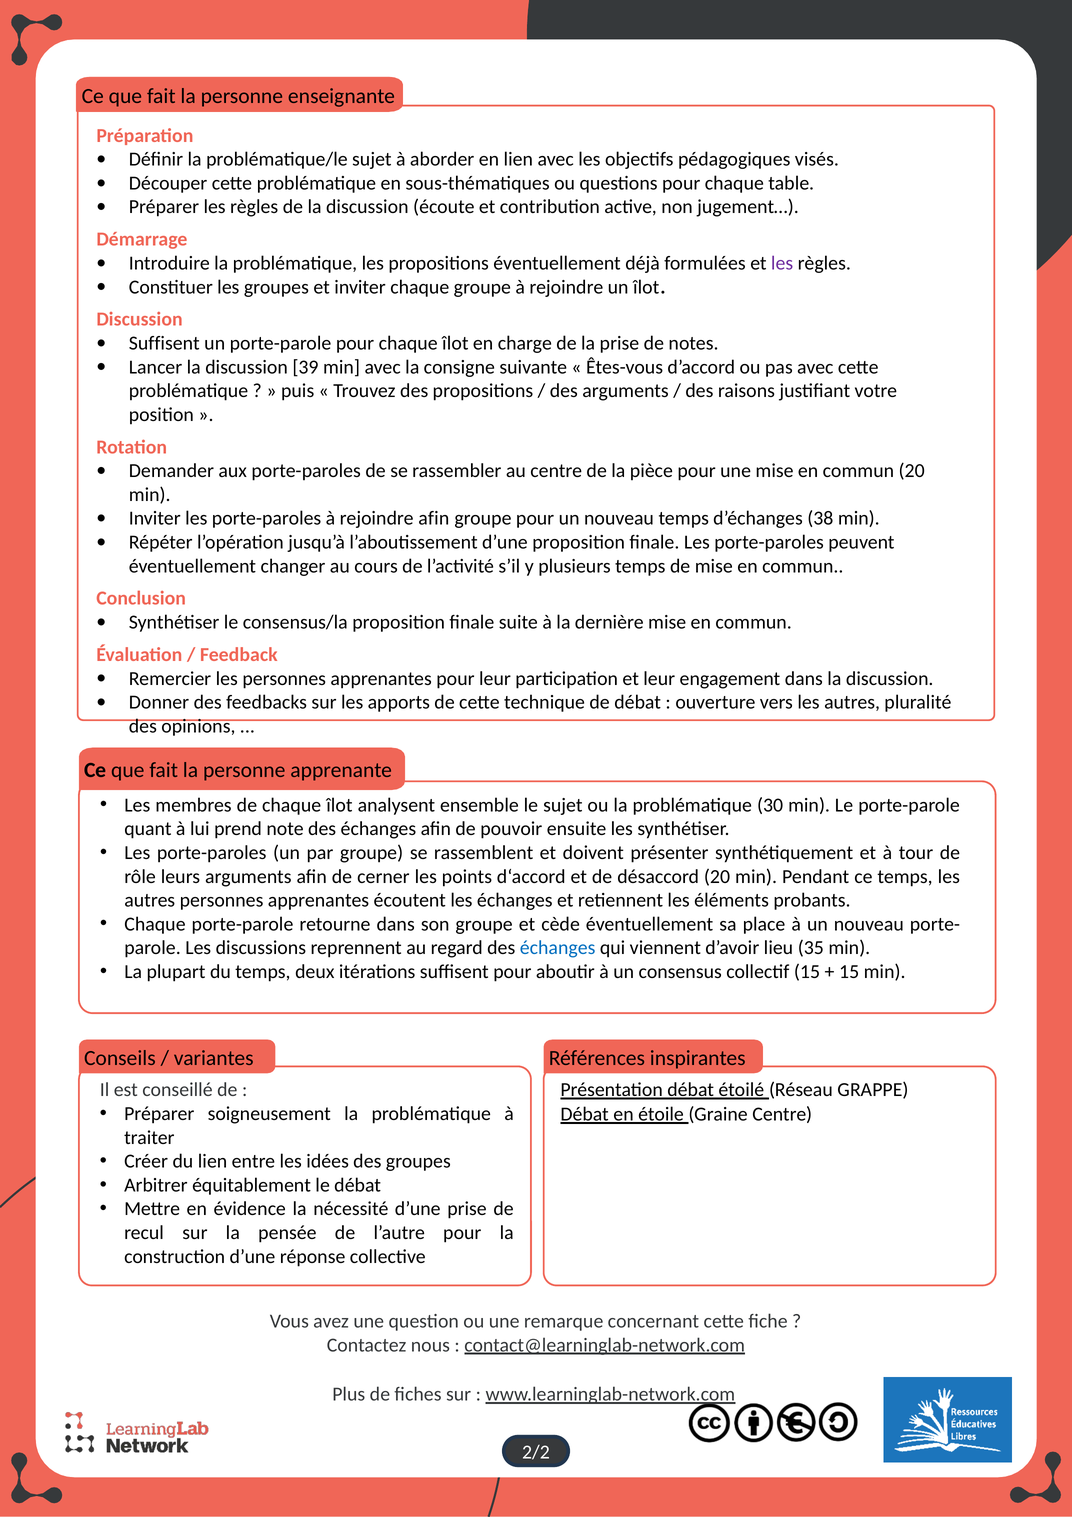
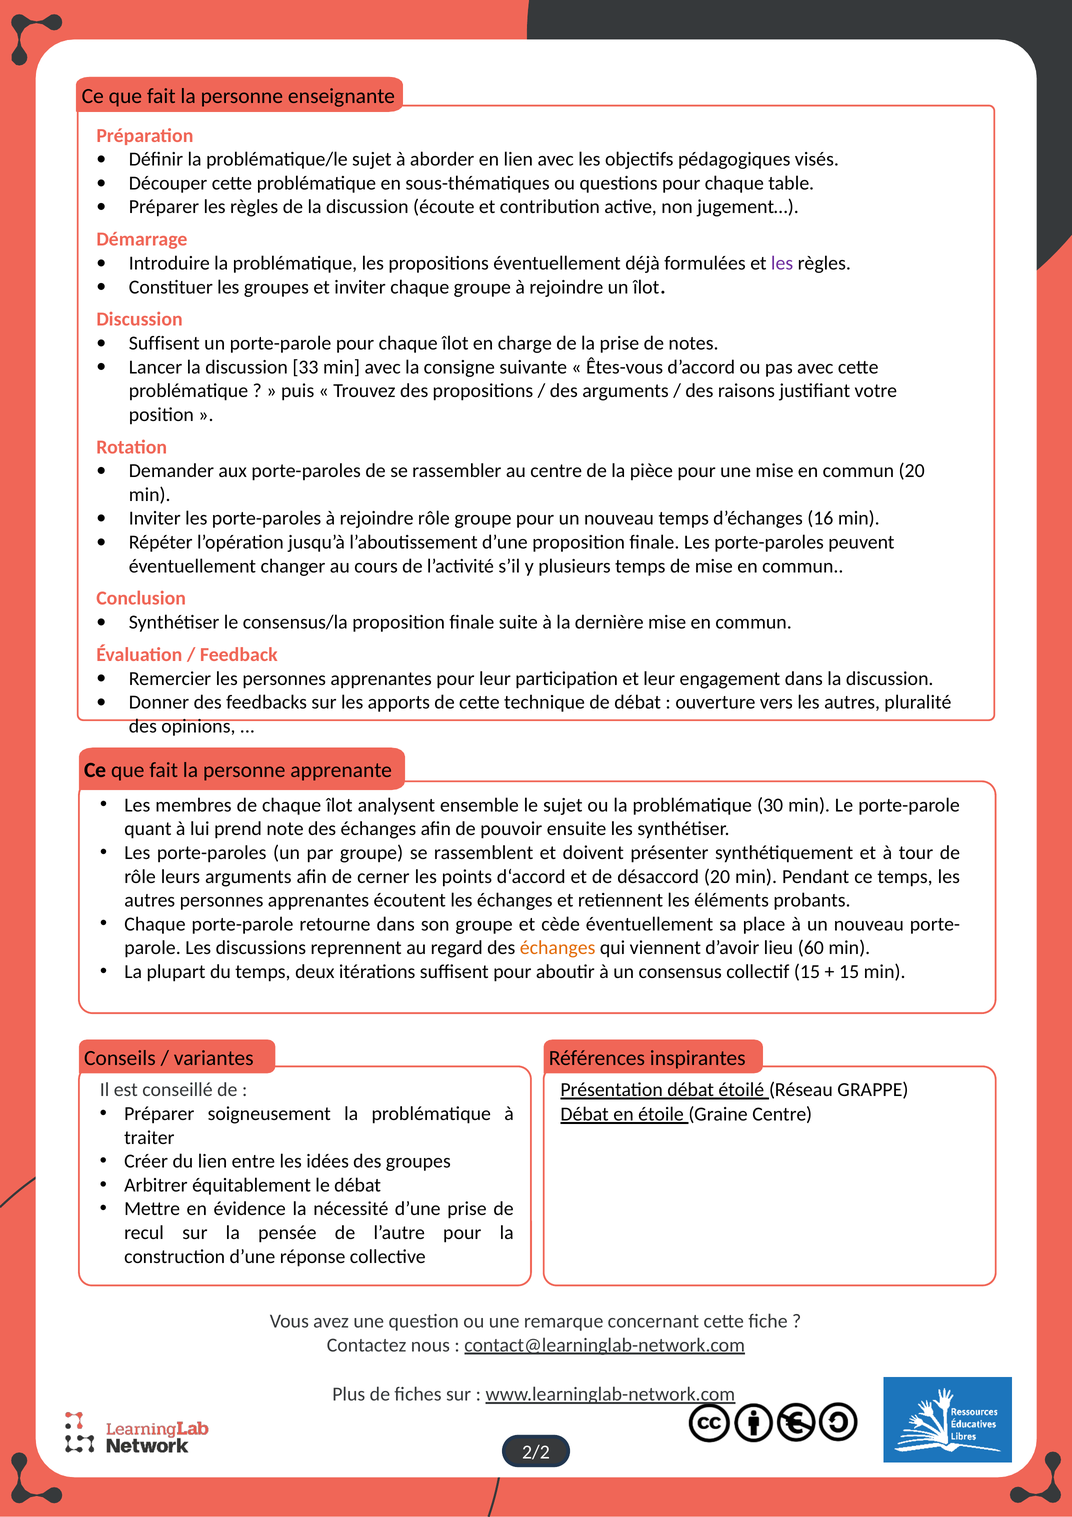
39: 39 -> 33 (305, 367)
rejoindre afin: afin -> rôle (434, 518)
38: 38 -> 16 (820, 518)
échanges colour: blue -> orange (558, 948)
35: 35 -> 60 (811, 948)
